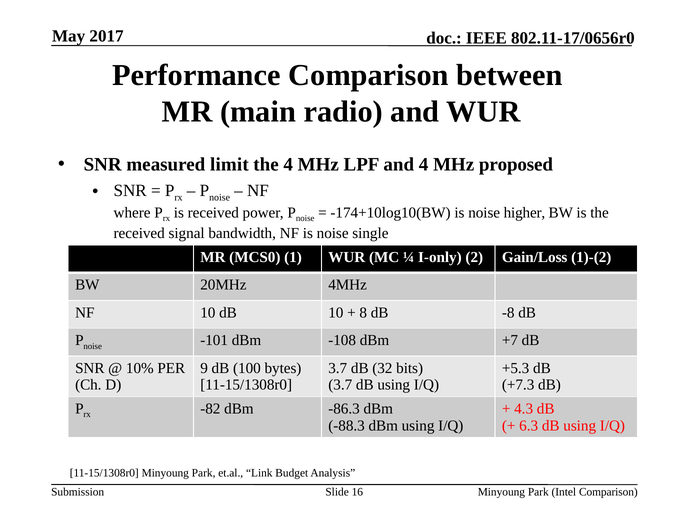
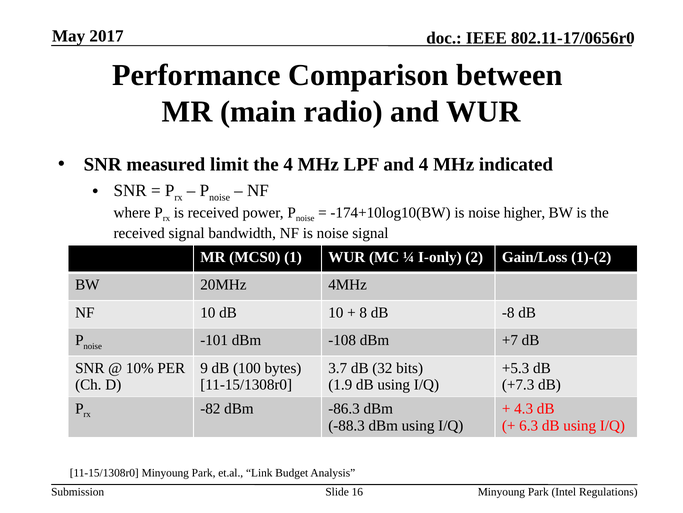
proposed: proposed -> indicated (516, 164)
noise single: single -> signal (370, 233)
3.7: 3.7 -> 1.9 (340, 384)
Intel Comparison: Comparison -> Regulations (608, 491)
